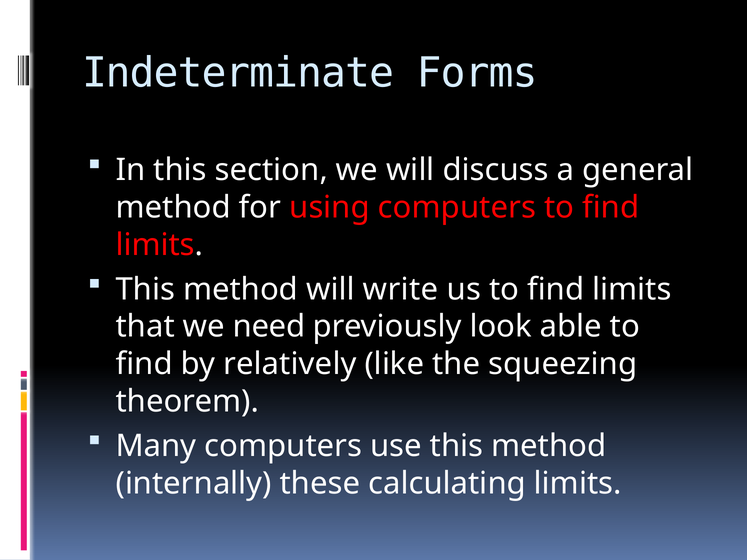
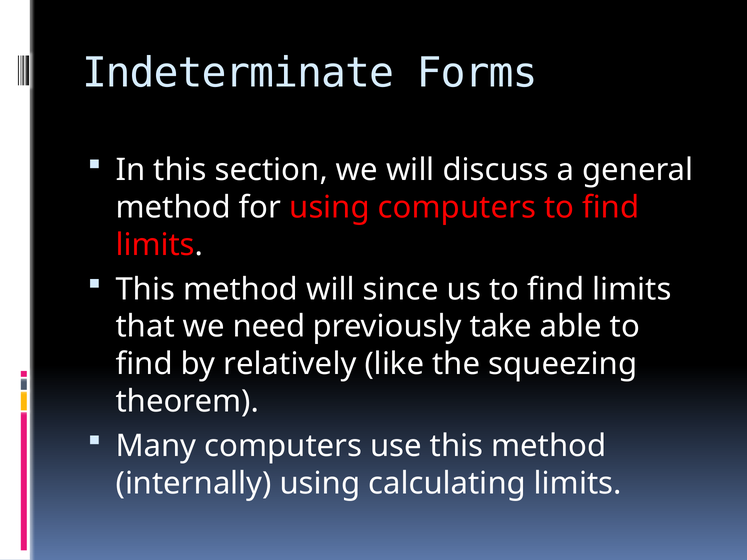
write: write -> since (401, 290)
look: look -> take (501, 327)
internally these: these -> using (320, 484)
